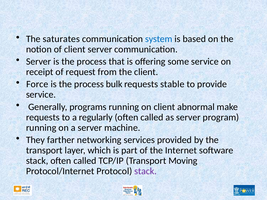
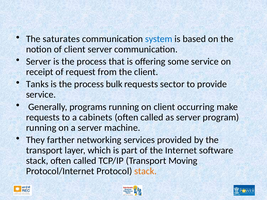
Force: Force -> Tanks (37, 84)
stable: stable -> sector (172, 84)
abnormal: abnormal -> occurring (196, 107)
regularly: regularly -> cabinets (96, 117)
stack colour: purple -> orange (146, 171)
